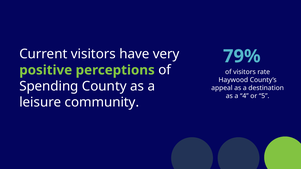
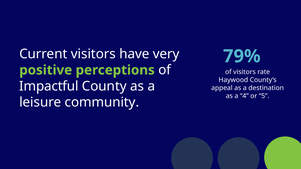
Spending: Spending -> Impactful (49, 86)
